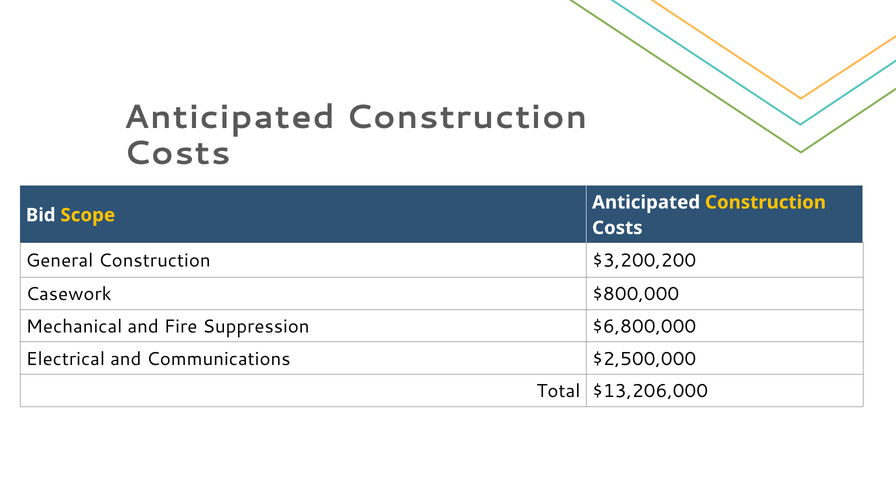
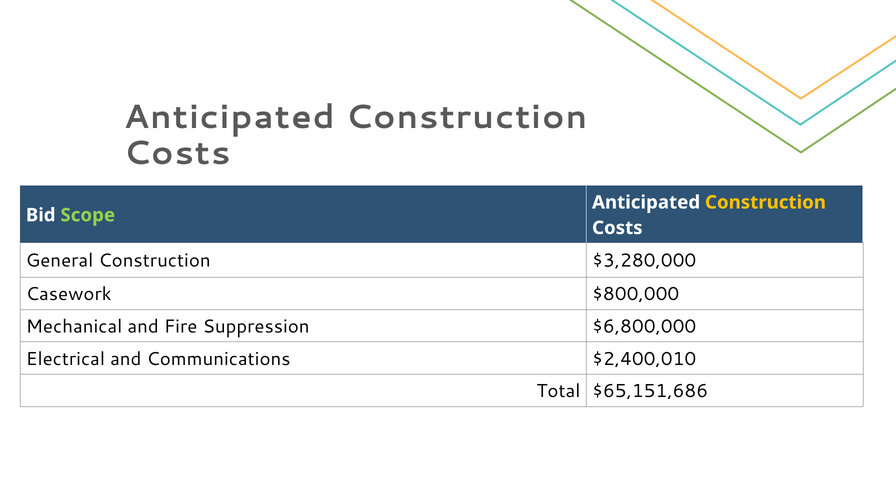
Scope colour: yellow -> light green (88, 215)
$3,200,200: $3,200,200 -> $3,280,000 (644, 261)
$2,500,000: $2,500,000 -> $2,400,010 (644, 359)
$13,206,000: $13,206,000 -> $65,151,686 (650, 391)
